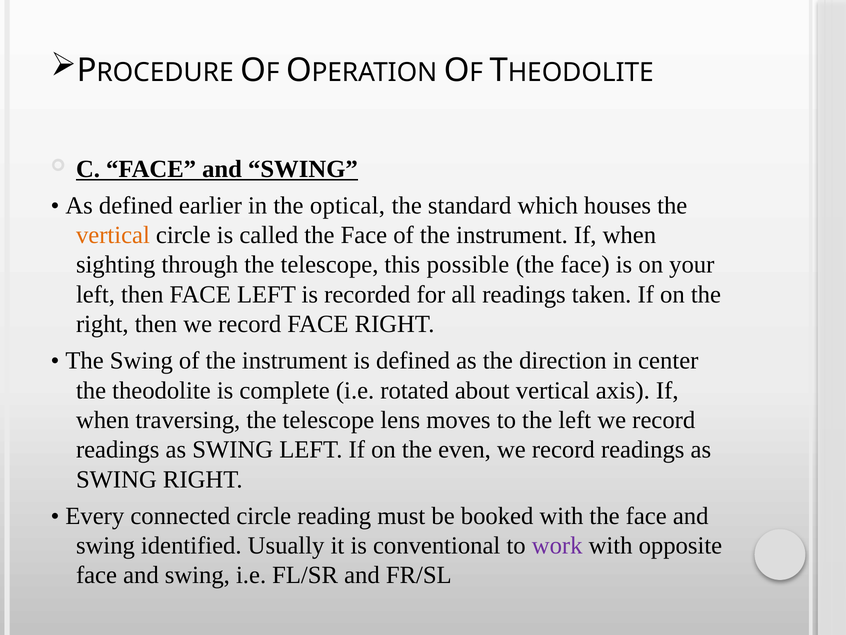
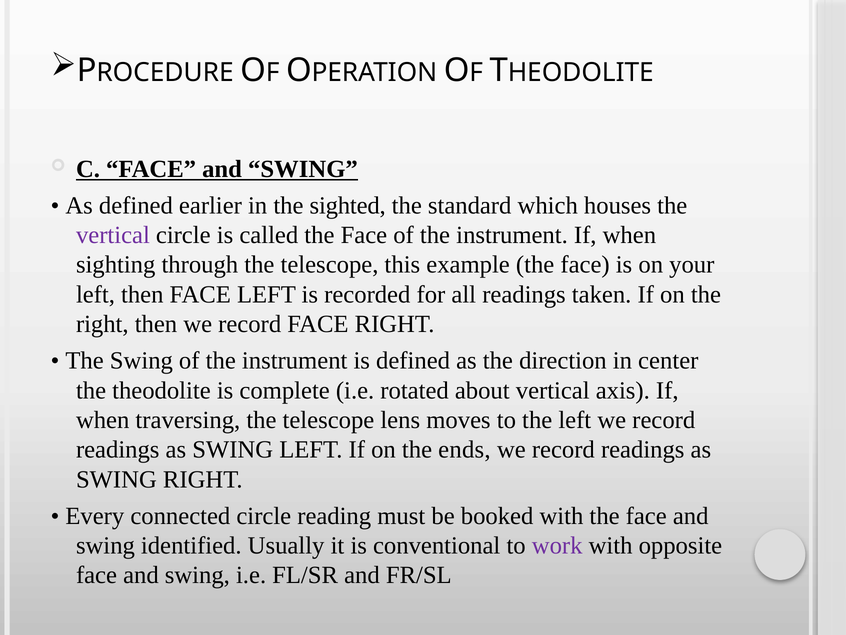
optical: optical -> sighted (348, 205)
vertical colour: orange -> purple (113, 235)
possible: possible -> example (468, 265)
even: even -> ends (464, 449)
